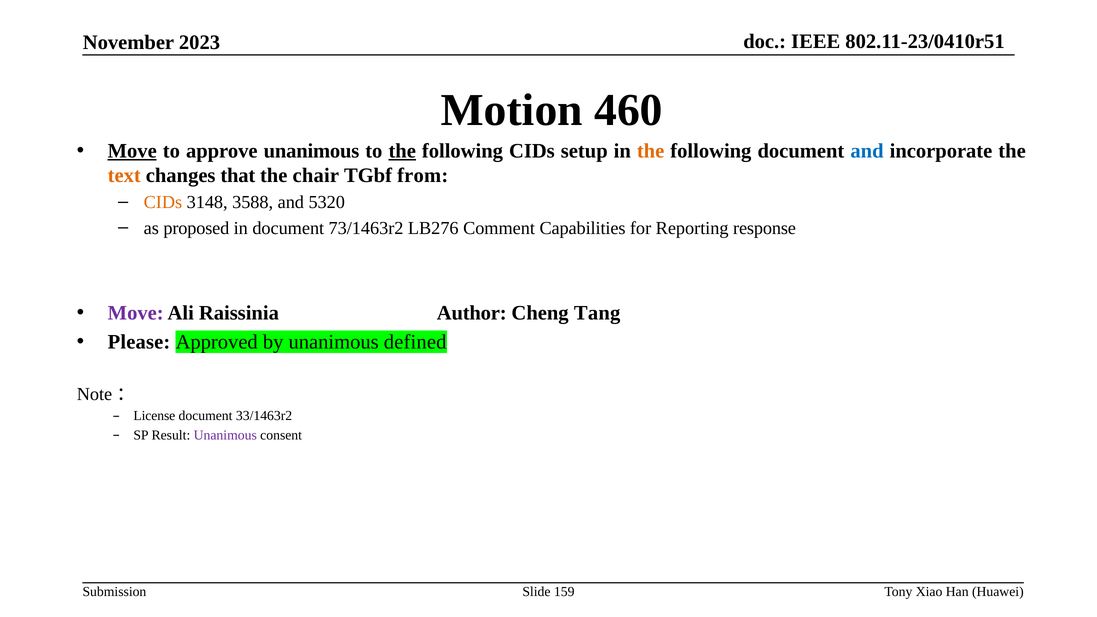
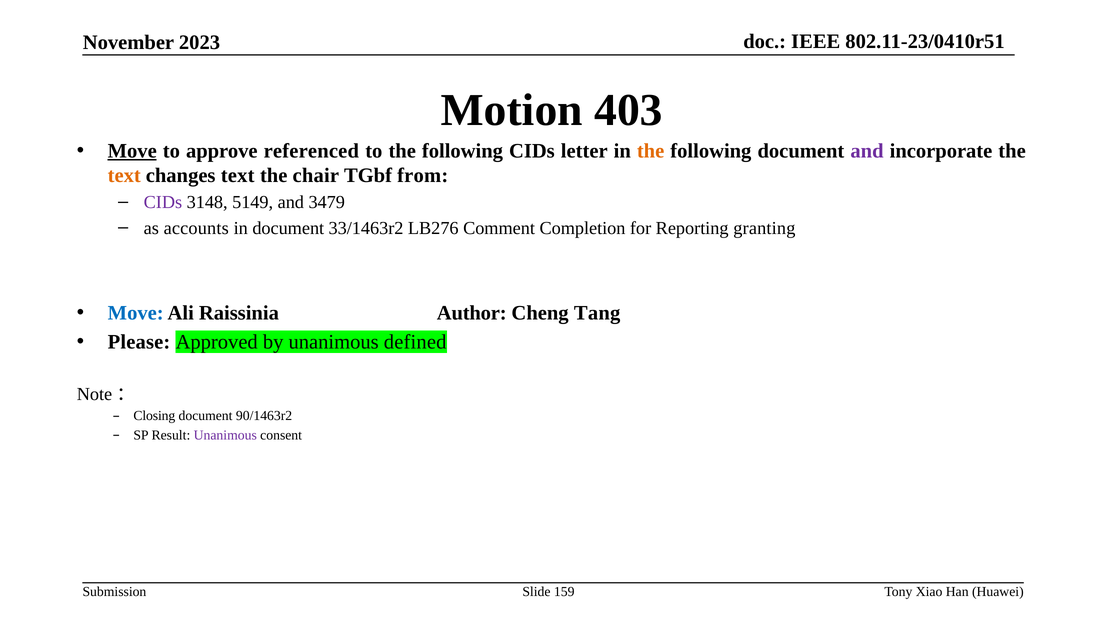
460: 460 -> 403 (628, 110)
approve unanimous: unanimous -> referenced (311, 151)
the underline: present -> none (402, 151)
setup: setup -> letter (584, 151)
and colour: blue -> purple (867, 151)
changes that: that -> text (238, 176)
CIDs colour: orange -> purple (163, 202)
3588: 3588 -> 5149 (253, 202)
5320: 5320 -> 3479 (327, 202)
proposed: proposed -> accounts (196, 228)
73/1463r2: 73/1463r2 -> 33/1463r2 (366, 228)
Capabilities: Capabilities -> Completion (582, 228)
response: response -> granting (764, 228)
Move colour: purple -> blue (136, 313)
License: License -> Closing (154, 416)
33/1463r2: 33/1463r2 -> 90/1463r2 (264, 416)
